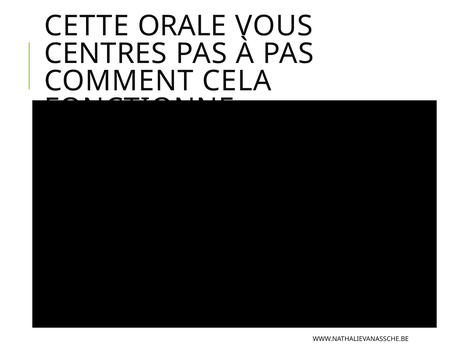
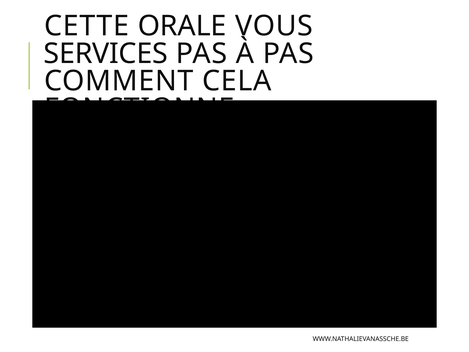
CENTRES: CENTRES -> SERVICES (106, 54)
